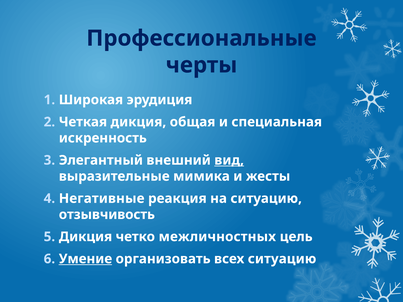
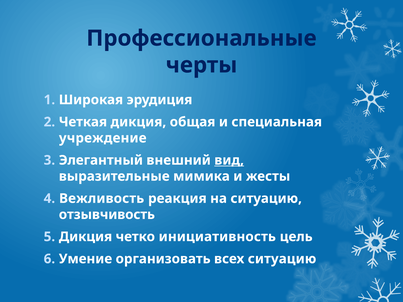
искренность: искренность -> учреждение (103, 138)
Негативные: Негативные -> Вежливость (102, 199)
межличностных: межличностных -> инициативность (217, 237)
Умение underline: present -> none (85, 259)
